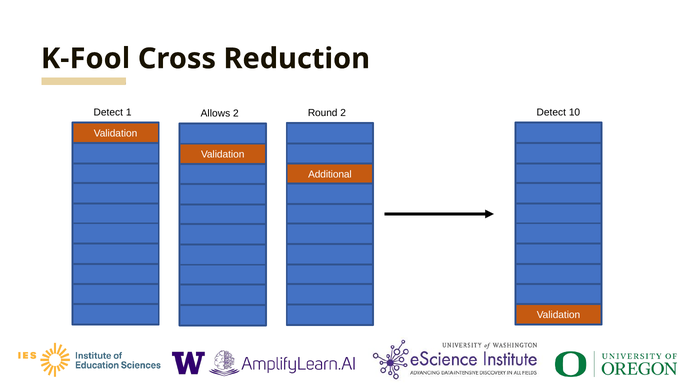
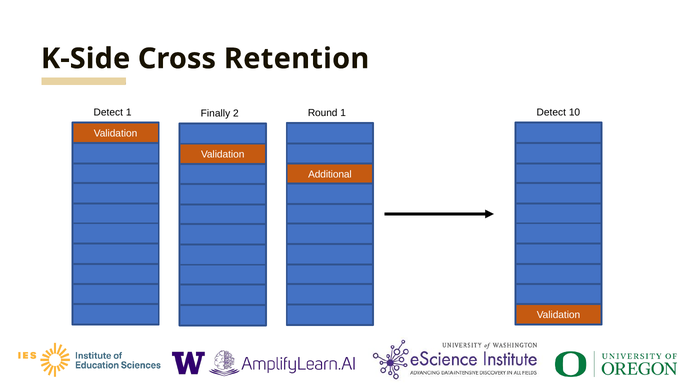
K-Fool: K-Fool -> K-Side (86, 59)
Reduction: Reduction -> Retention (297, 59)
Round 2: 2 -> 1 (343, 113)
Allows: Allows -> Finally (215, 113)
